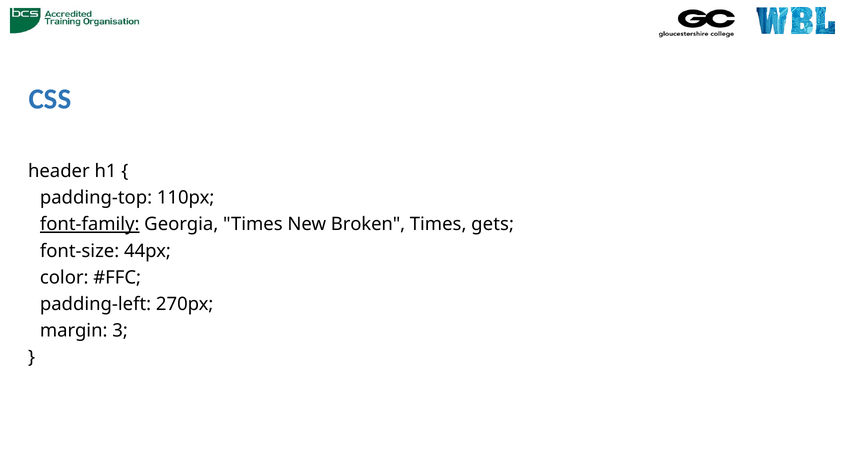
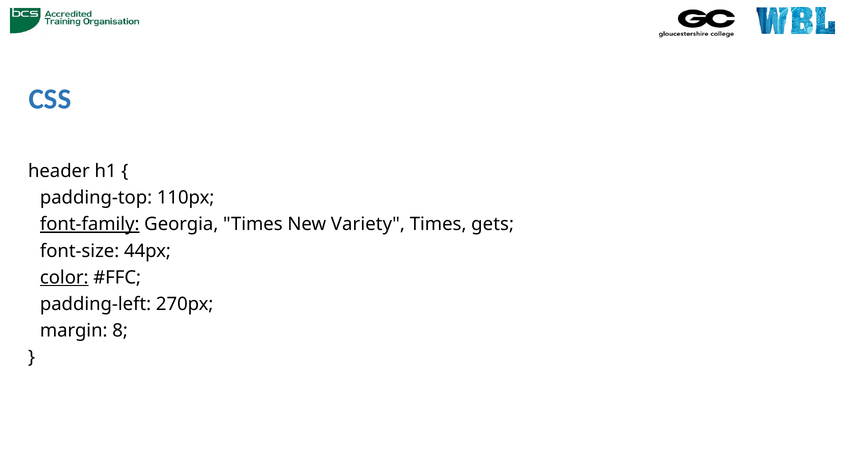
Broken: Broken -> Variety (368, 224)
color underline: none -> present (64, 277)
3: 3 -> 8 (120, 331)
